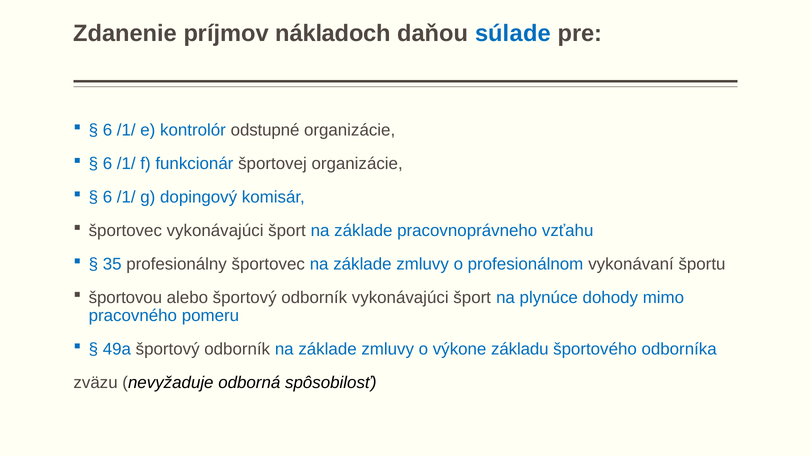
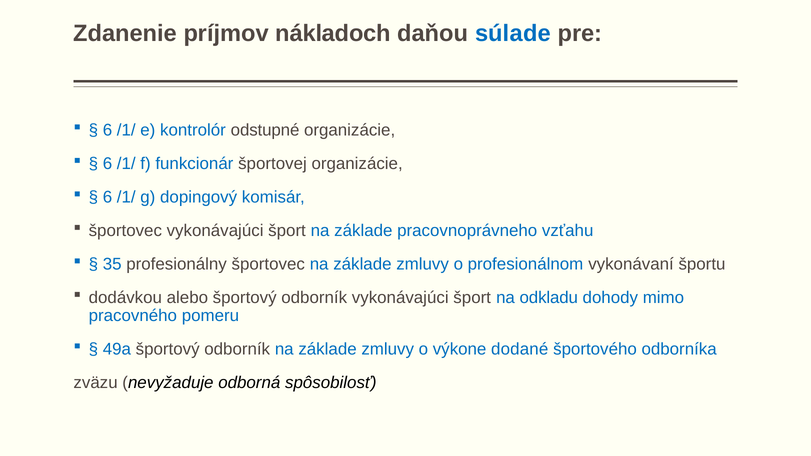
športovou: športovou -> dodávkou (125, 298)
plynúce: plynúce -> odkladu (549, 298)
základu: základu -> dodané (520, 350)
